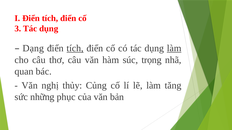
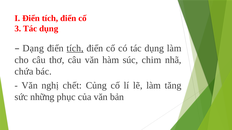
làm underline: present -> none (174, 48)
trọng: trọng -> chim (151, 60)
quan: quan -> chứa (24, 72)
thủy: thủy -> chết (72, 86)
